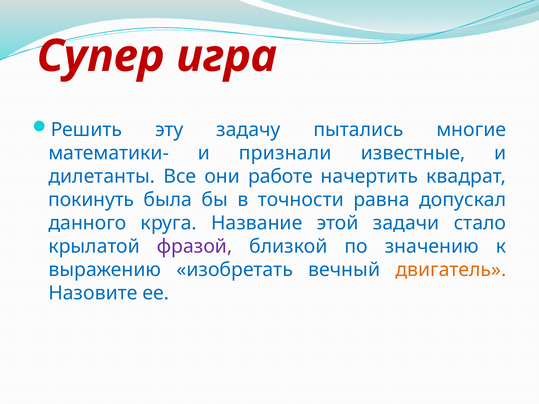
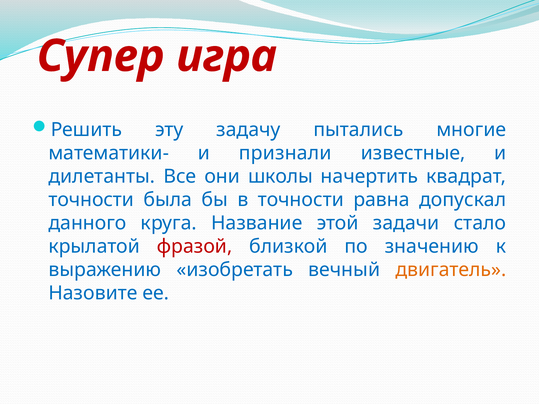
работе: работе -> школы (280, 176)
покинуть: покинуть -> точности (91, 200)
фразой colour: purple -> red (195, 246)
